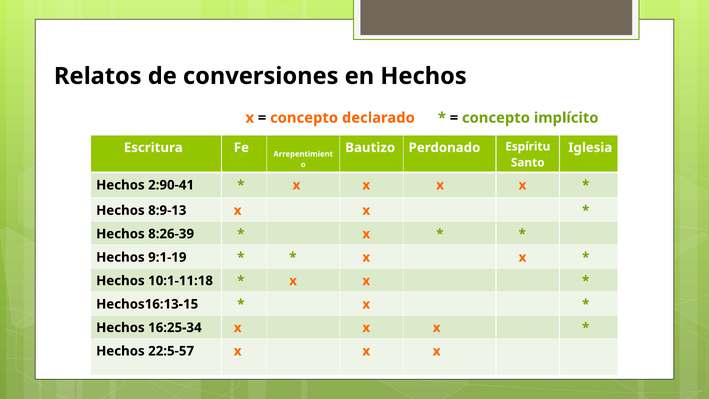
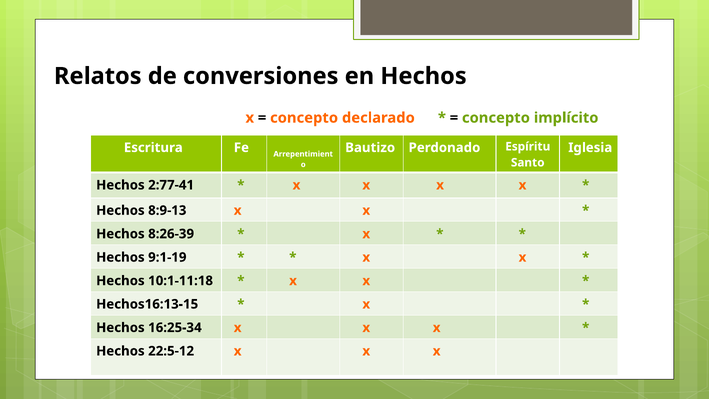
2:90-41: 2:90-41 -> 2:77-41 (171, 185)
22:5-57: 22:5-57 -> 22:5-12 (171, 351)
